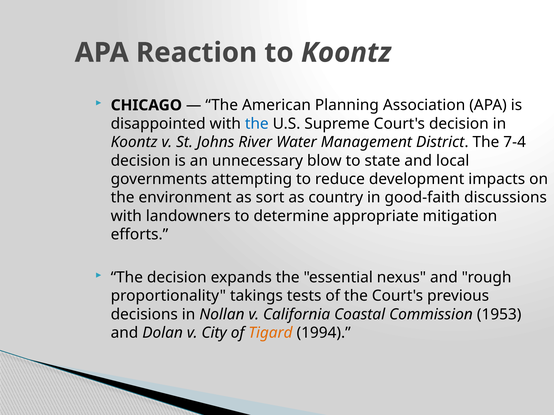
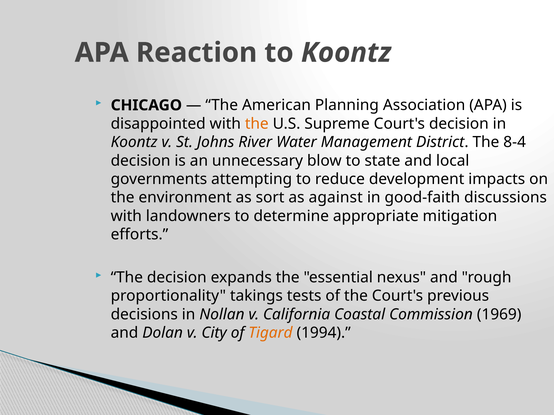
the colour: blue -> orange (257, 124)
7-4: 7-4 -> 8-4 (515, 142)
country: country -> against (336, 198)
1953: 1953 -> 1969 (499, 315)
